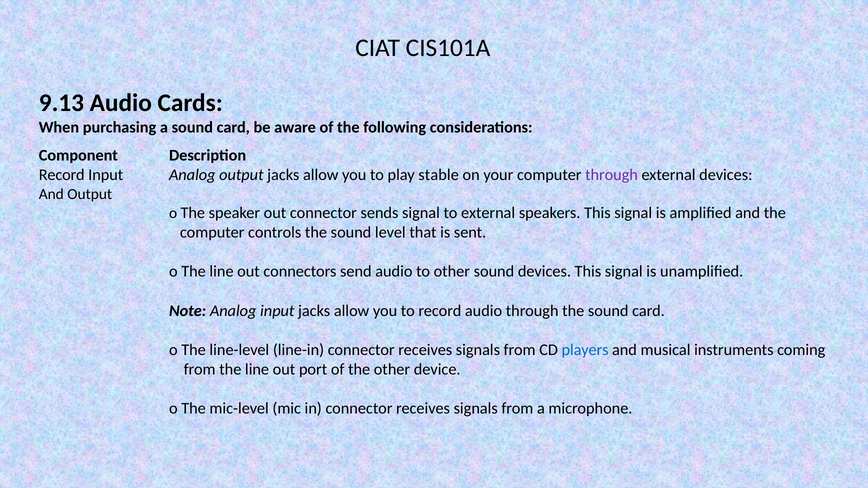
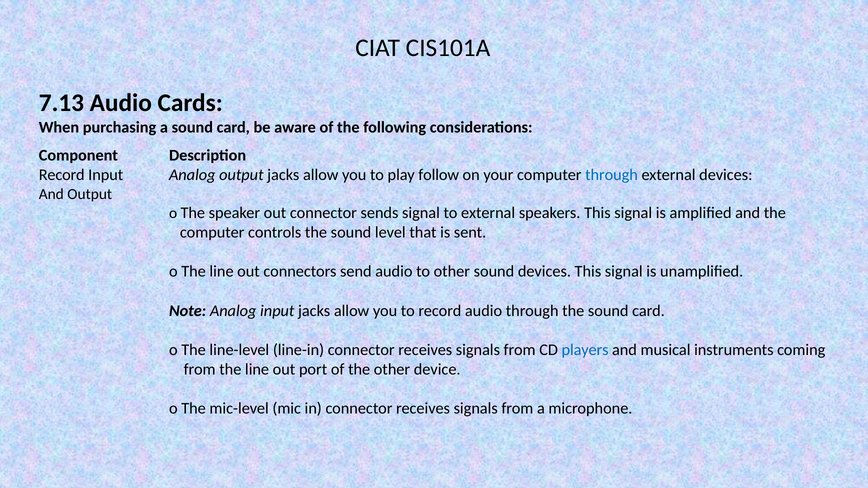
9.13: 9.13 -> 7.13 (61, 103)
stable: stable -> follow (439, 175)
through colour: purple -> blue (612, 175)
